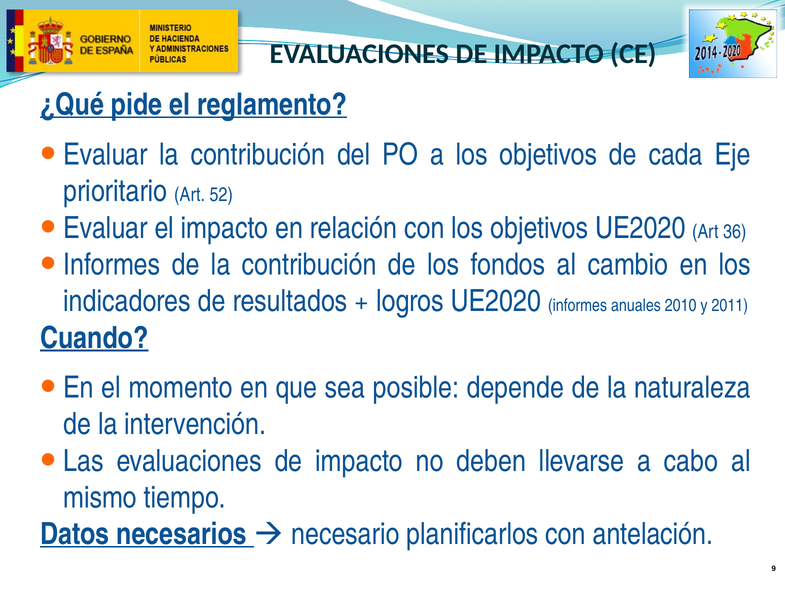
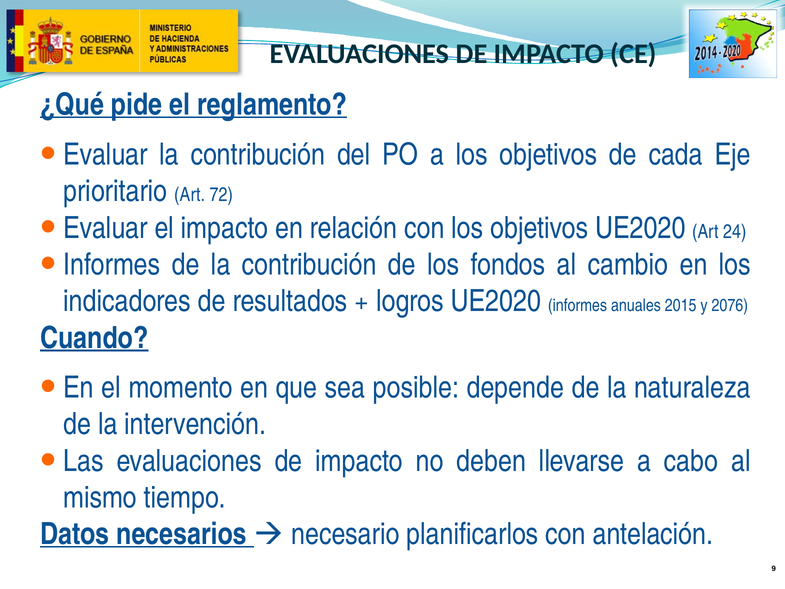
52: 52 -> 72 (221, 195)
36: 36 -> 24 (735, 231)
2010: 2010 -> 2015 (681, 305)
2011: 2011 -> 2076 (730, 305)
